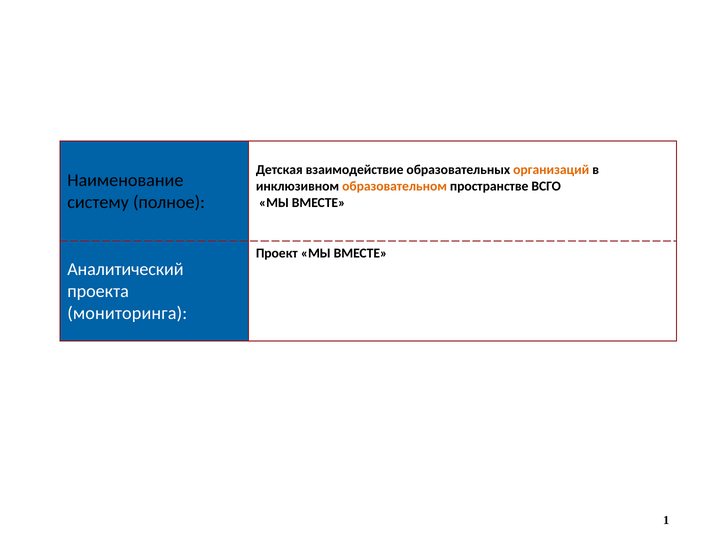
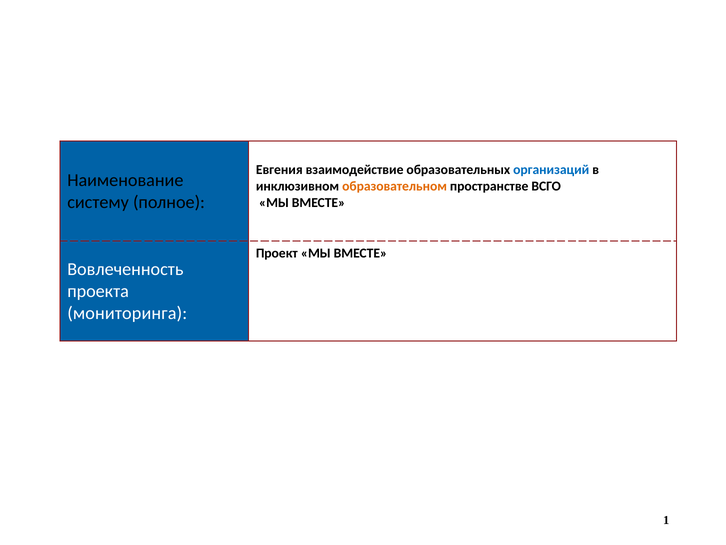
Детская: Детская -> Евгения (279, 169)
организаций colour: orange -> blue (551, 169)
Аналитический: Аналитический -> Вовлеченность (125, 269)
